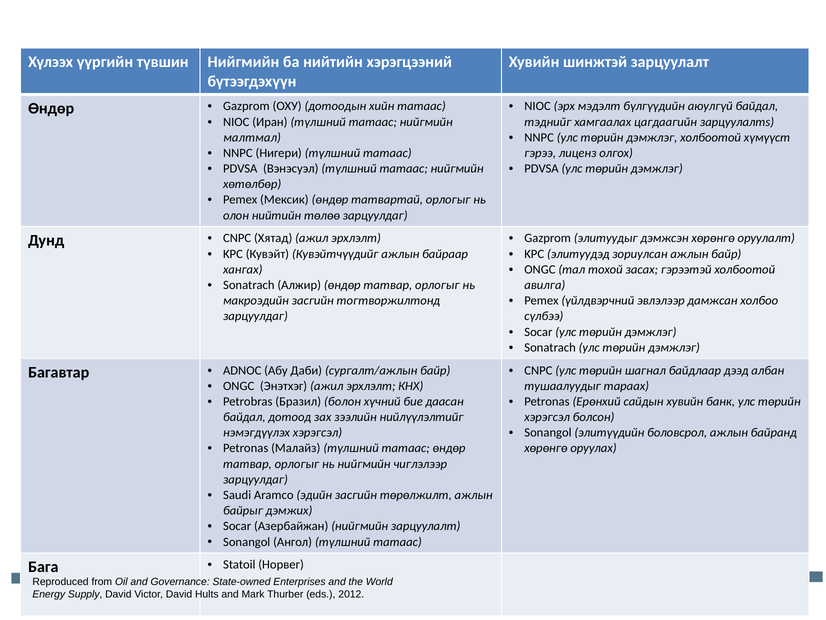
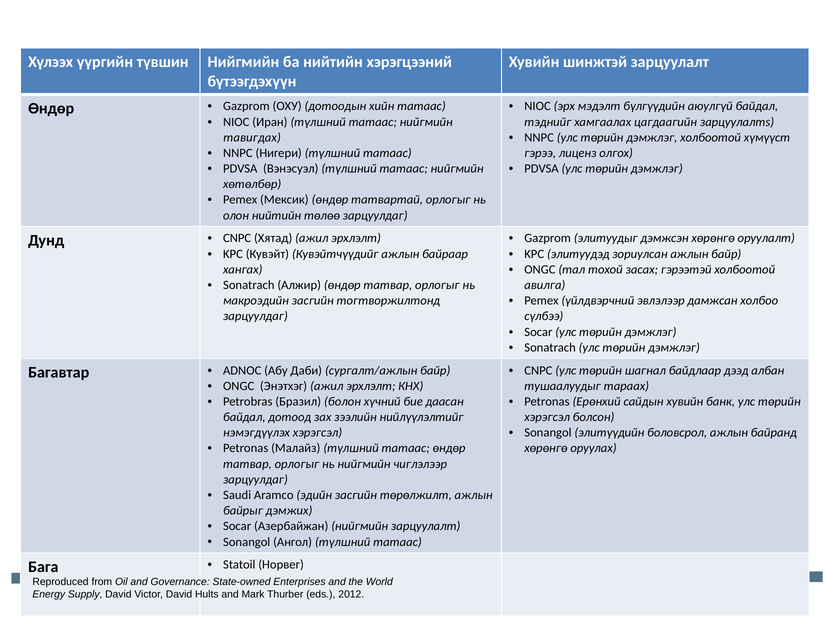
малтмал: малтмал -> тавигдах (252, 137)
